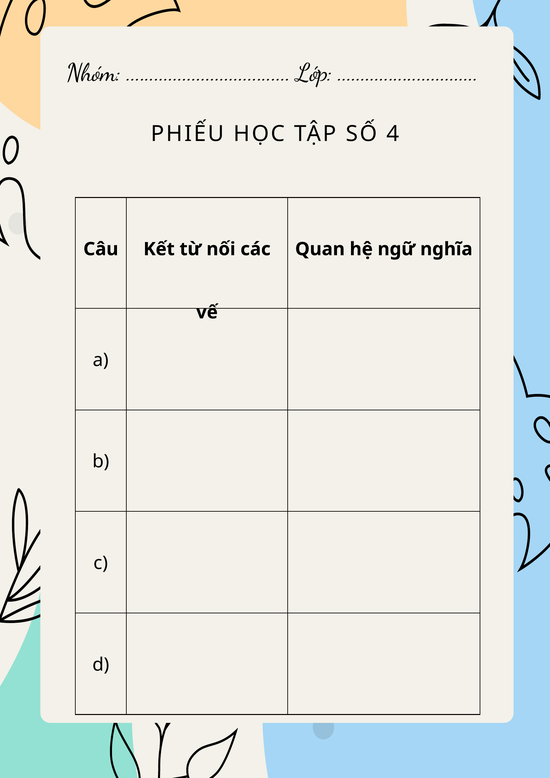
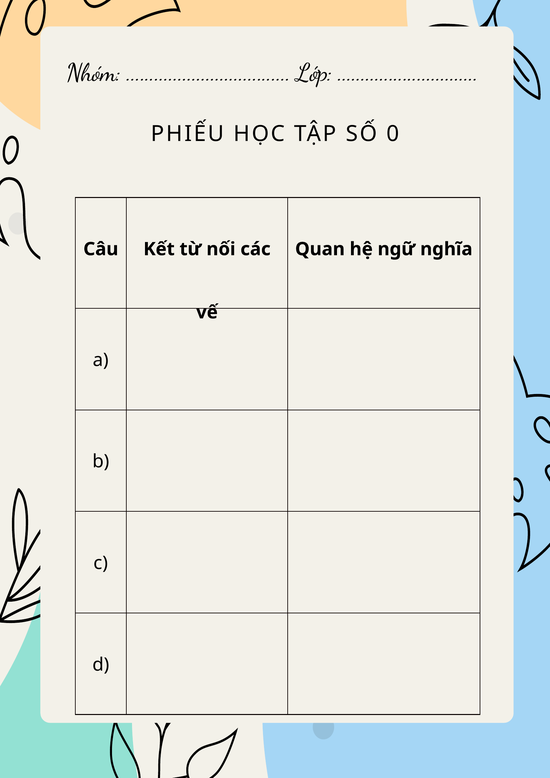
4: 4 -> 0 (393, 134)
